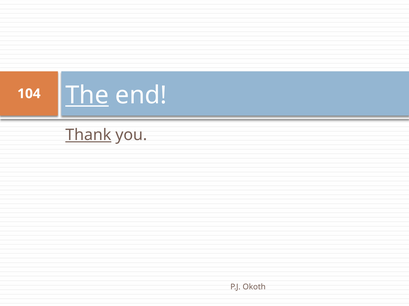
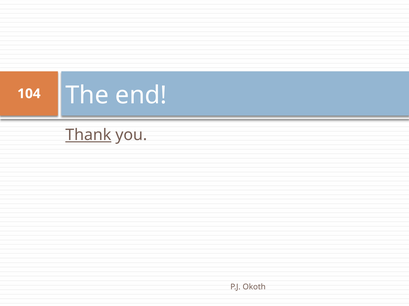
The underline: present -> none (87, 95)
